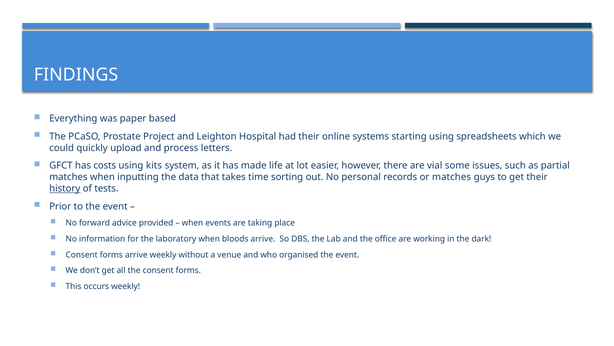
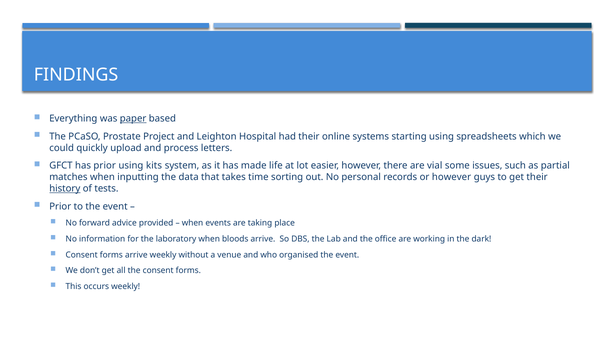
paper underline: none -> present (133, 119)
has costs: costs -> prior (105, 165)
or matches: matches -> however (452, 177)
